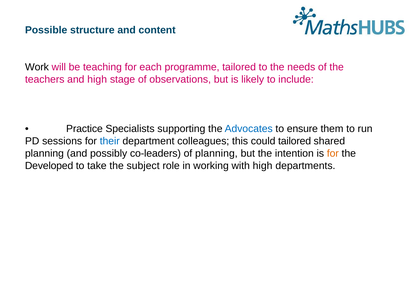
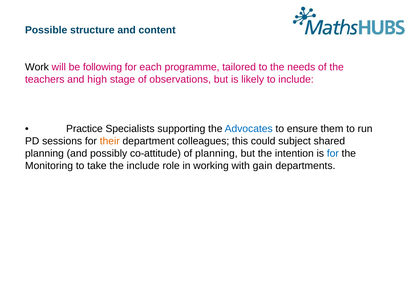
teaching: teaching -> following (103, 67)
their colour: blue -> orange (110, 141)
could tailored: tailored -> subject (295, 141)
co-leaders: co-leaders -> co-attitude (155, 154)
for colour: orange -> blue (333, 154)
Developed: Developed -> Monitoring (49, 166)
the subject: subject -> include (143, 166)
with high: high -> gain (263, 166)
